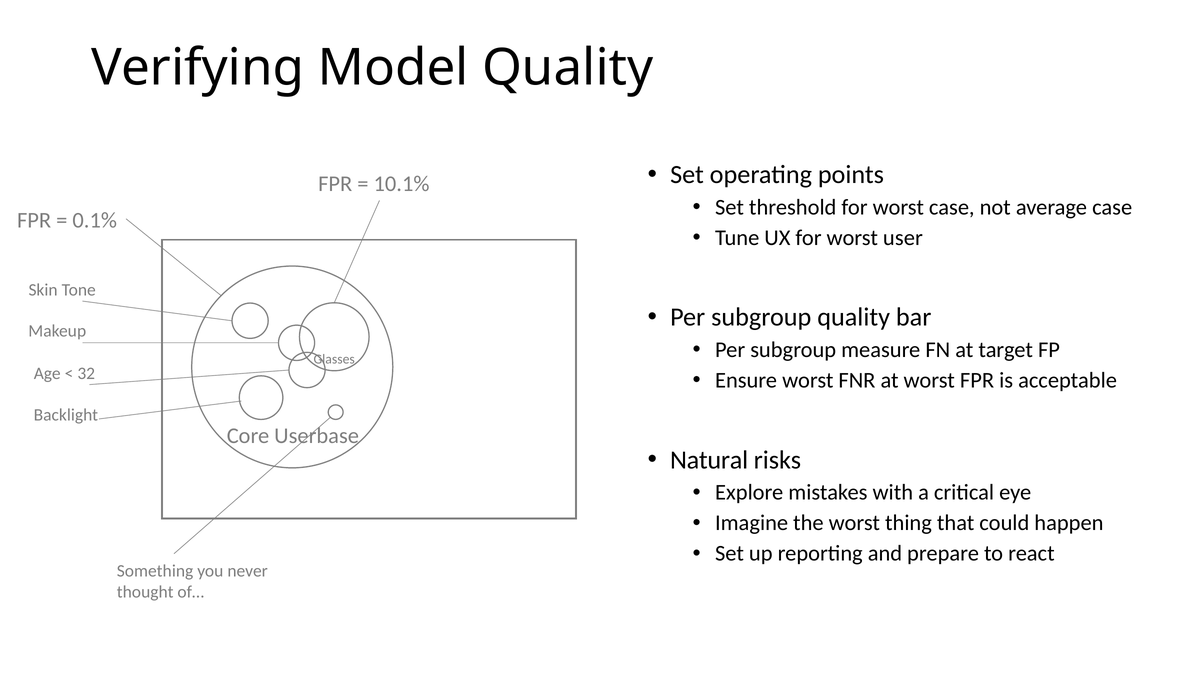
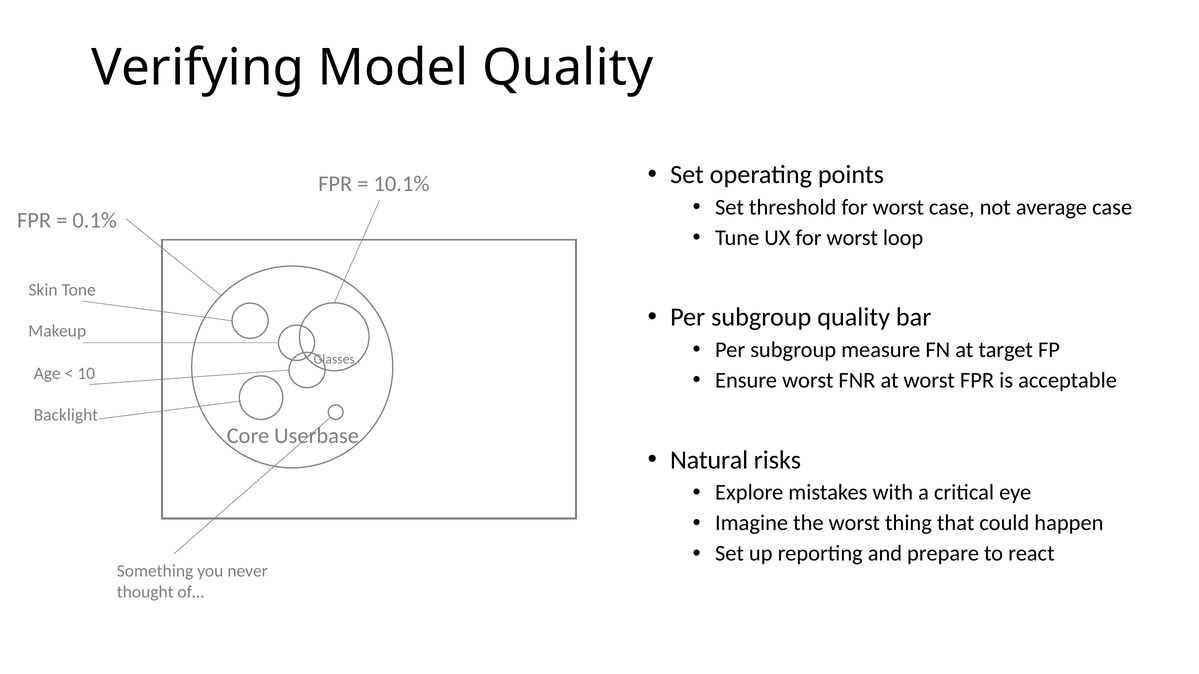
user: user -> loop (903, 238)
32: 32 -> 10 (86, 374)
